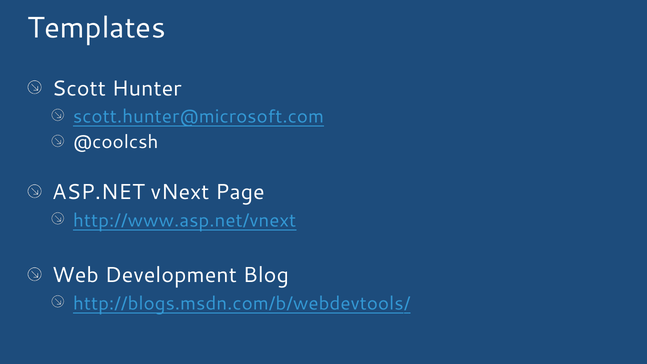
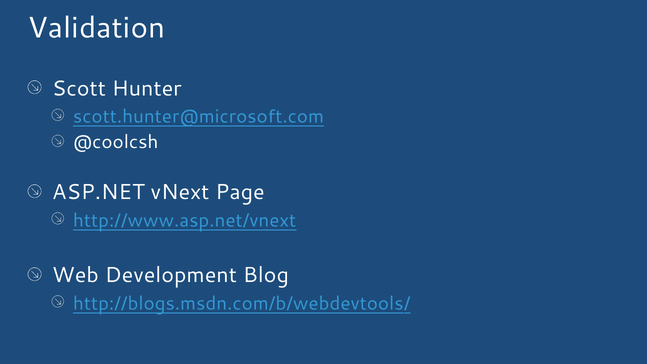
Templates: Templates -> Validation (96, 28)
